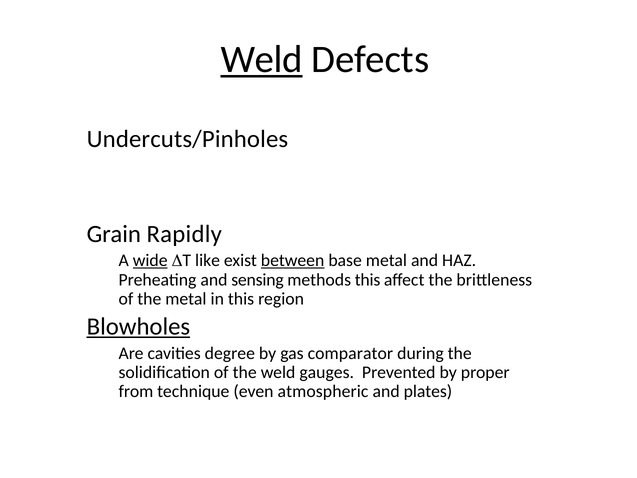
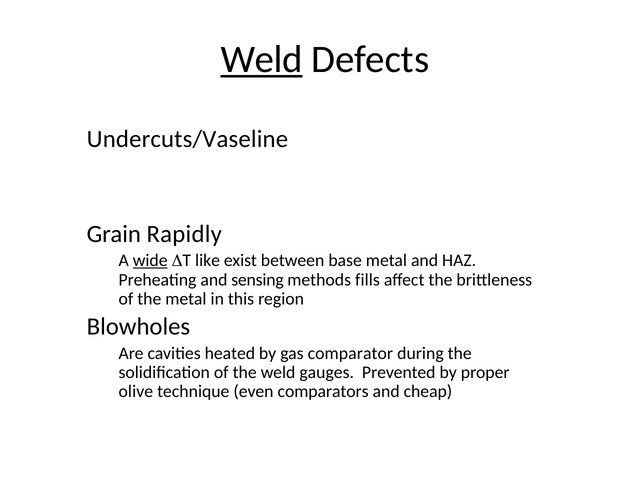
Undercuts/Pinholes: Undercuts/Pinholes -> Undercuts/Vaseline (187, 139)
between underline: present -> none (293, 260)
methods this: this -> fills (367, 280)
Blowholes underline: present -> none (138, 326)
degree: degree -> heated (230, 353)
from: from -> olive (136, 391)
atmospheric: atmospheric -> comparators (323, 391)
plates: plates -> cheap (428, 391)
